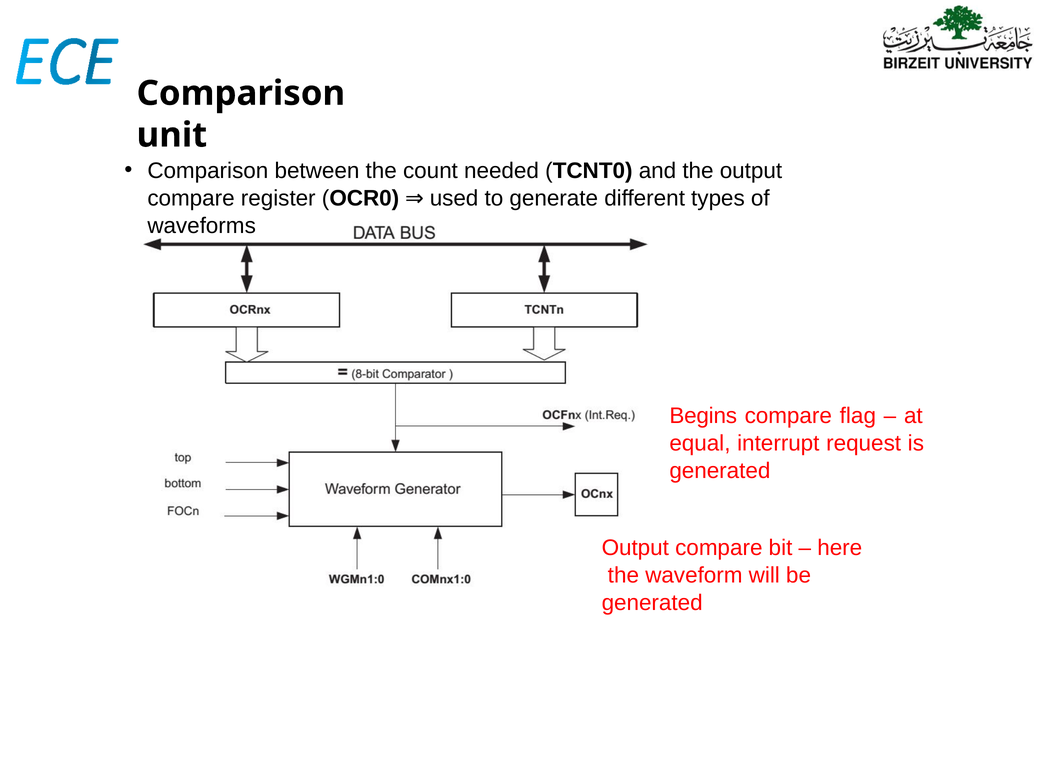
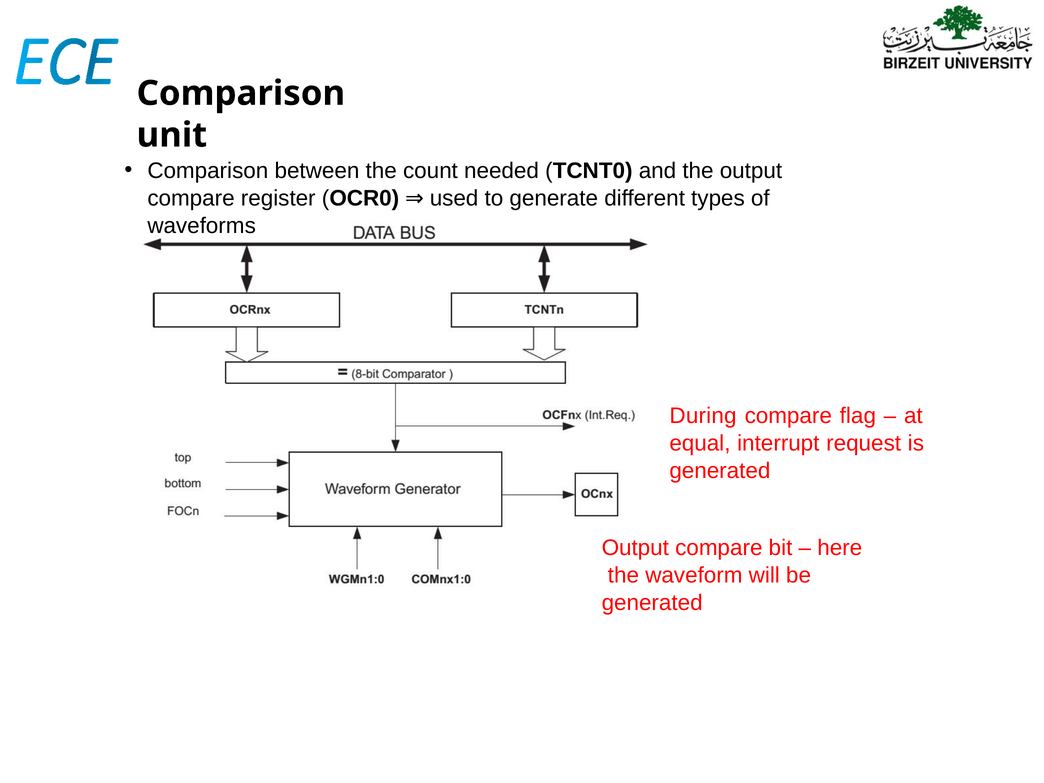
Begins: Begins -> During (703, 416)
